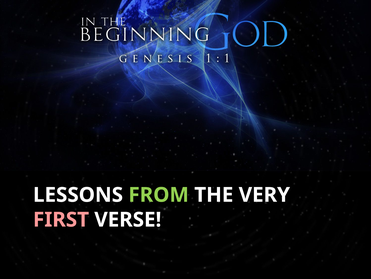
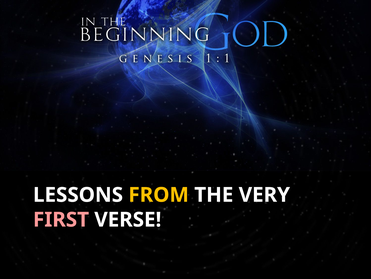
FROM colour: light green -> yellow (159, 194)
